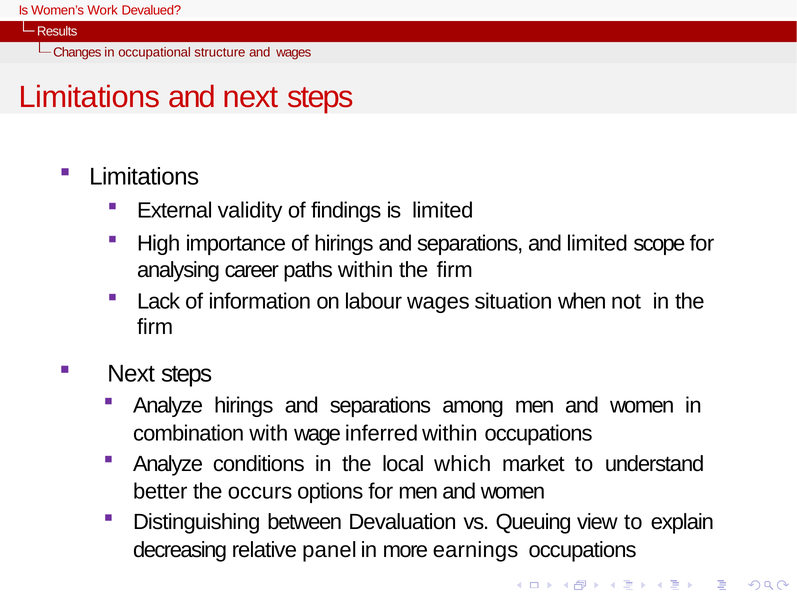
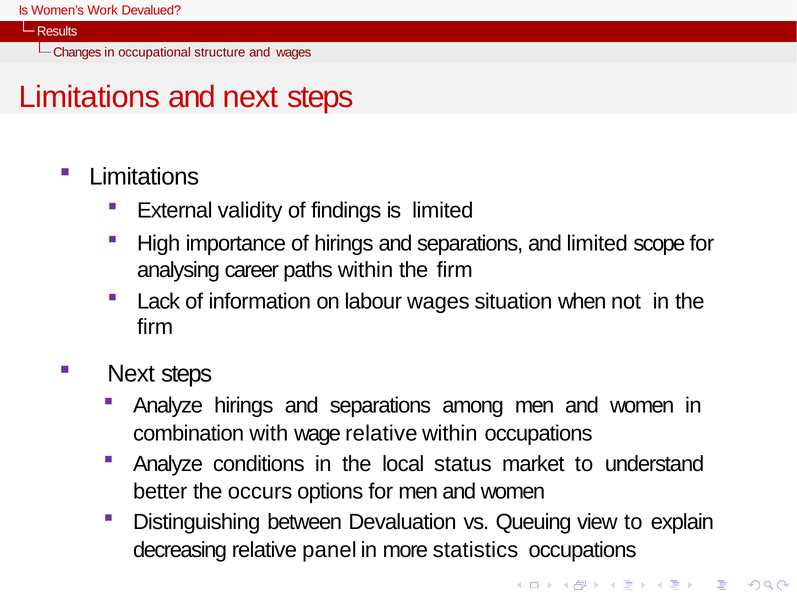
wage inferred: inferred -> relative (381, 434)
which: which -> status (463, 464)
earnings: earnings -> statistics (476, 550)
